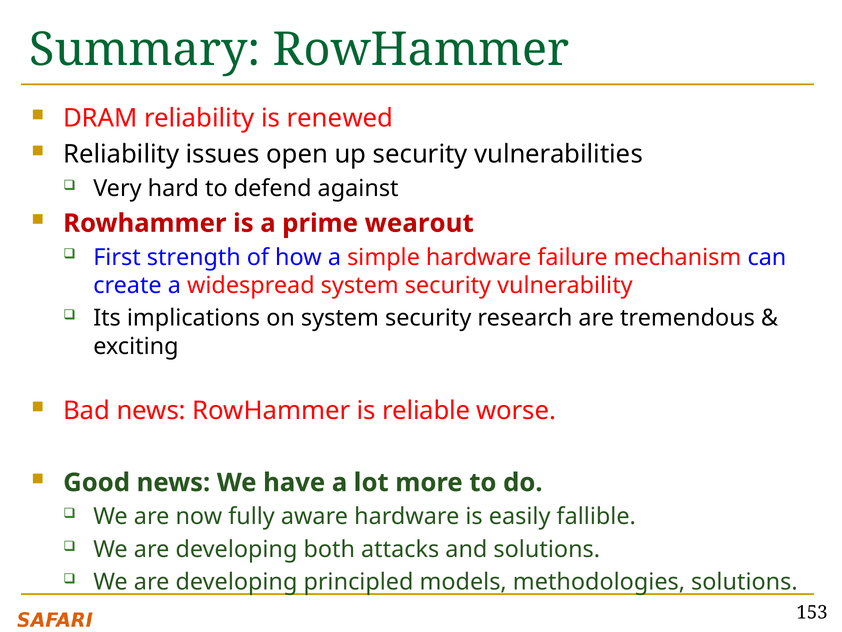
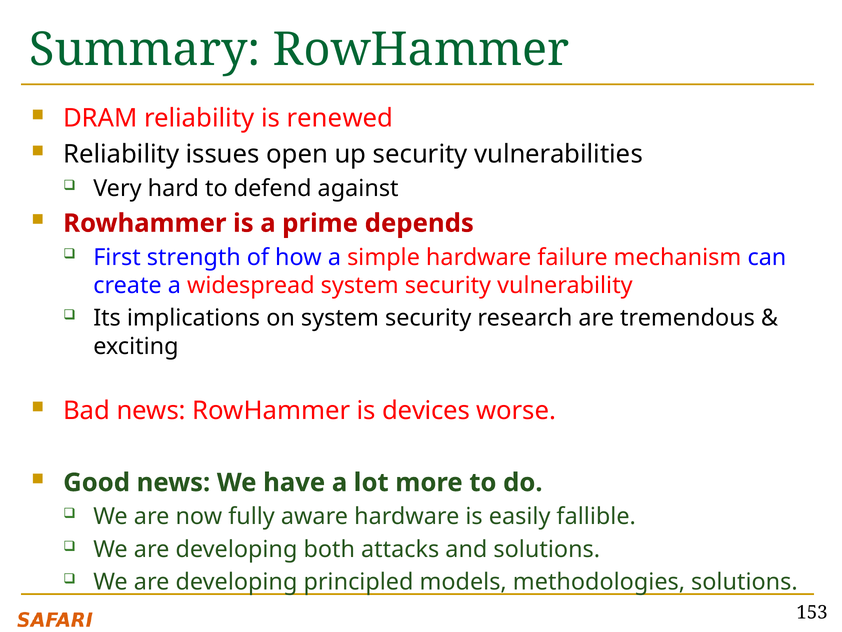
wearout: wearout -> depends (419, 223)
reliable: reliable -> devices (426, 410)
